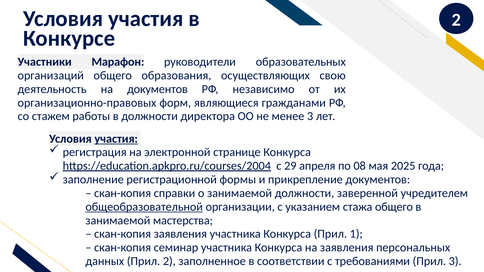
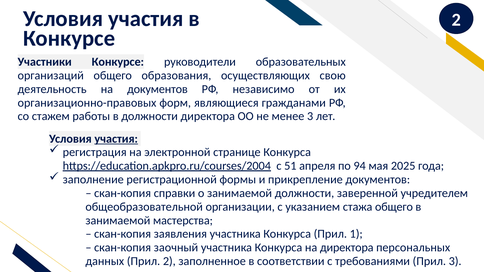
Участники Марафон: Марафон -> Конкурсе (118, 62)
29: 29 -> 51 (290, 166)
08: 08 -> 94 (360, 166)
общеобразовательной underline: present -> none (144, 207)
семинар: семинар -> заочный (176, 248)
на заявления: заявления -> директора (347, 248)
